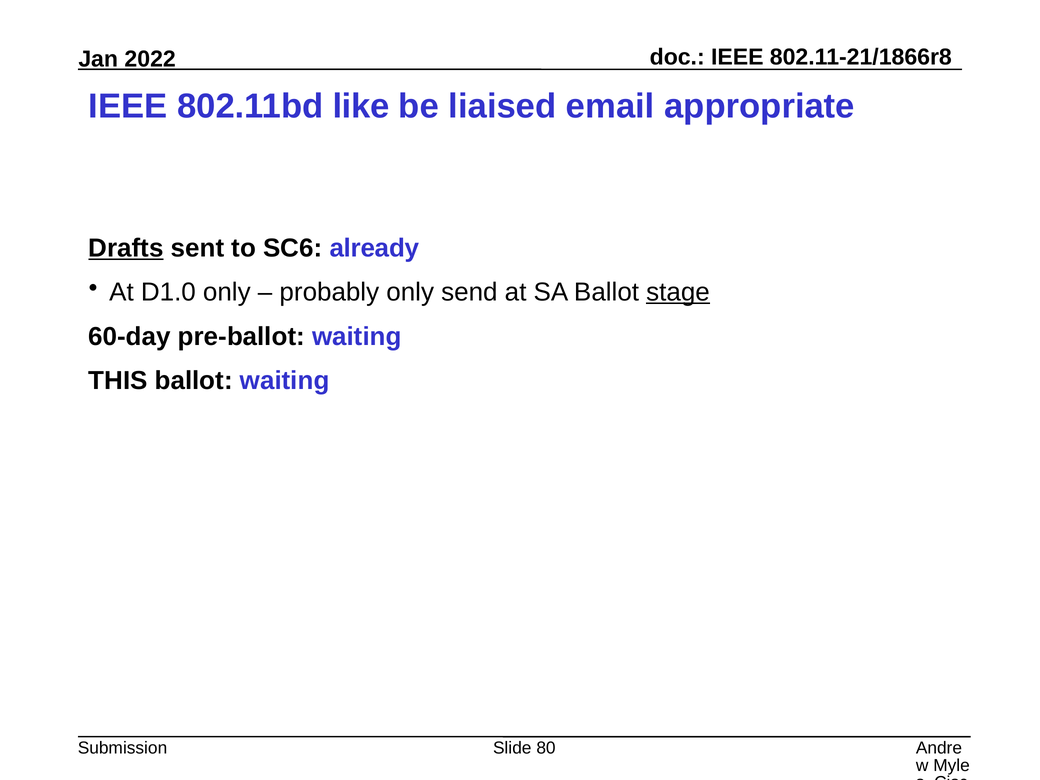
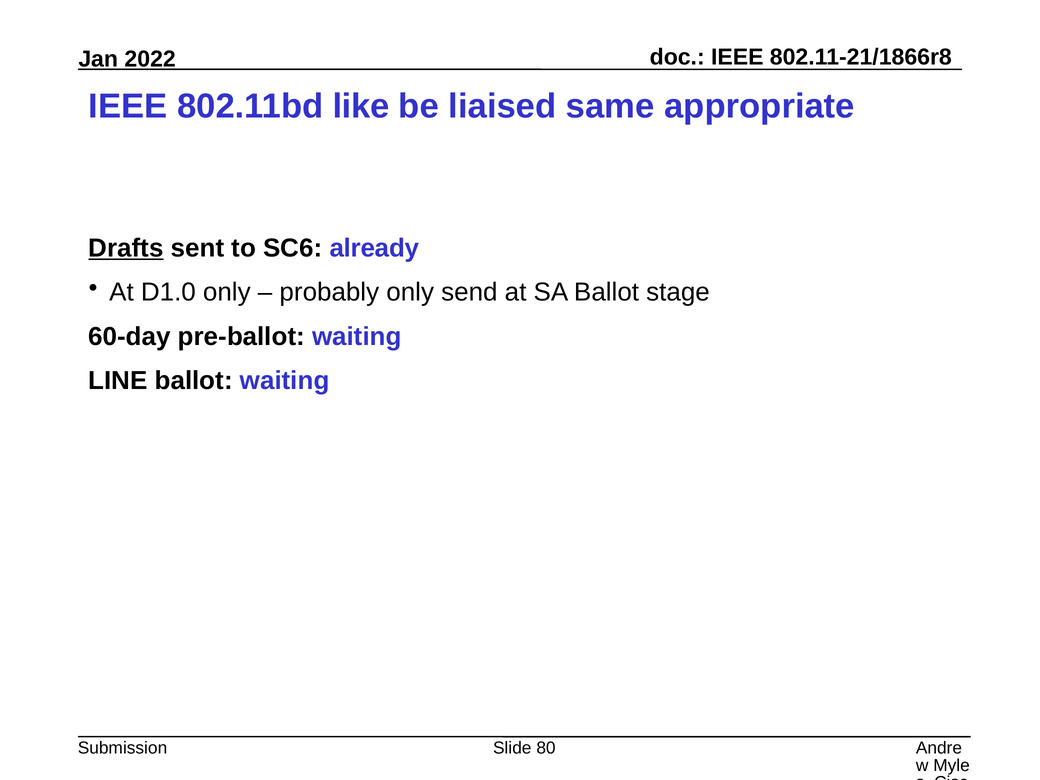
email: email -> same (610, 106)
stage underline: present -> none (678, 292)
THIS: THIS -> LINE (118, 381)
